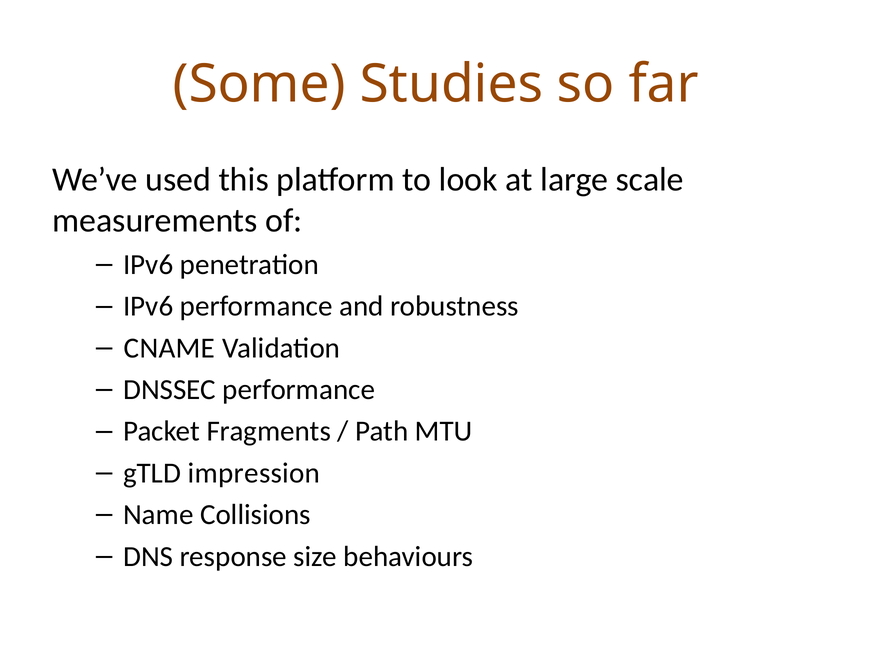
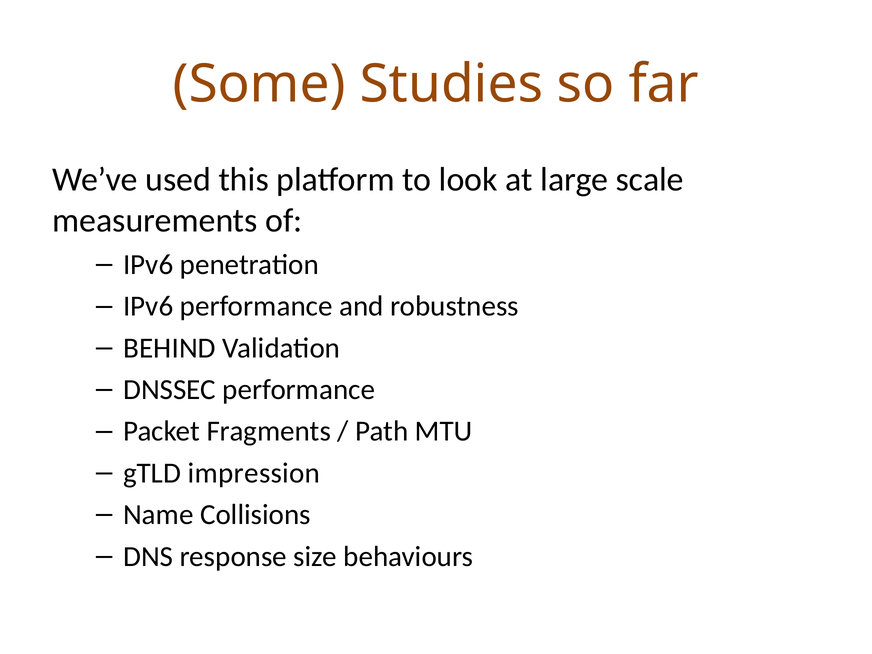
CNAME: CNAME -> BEHIND (169, 348)
